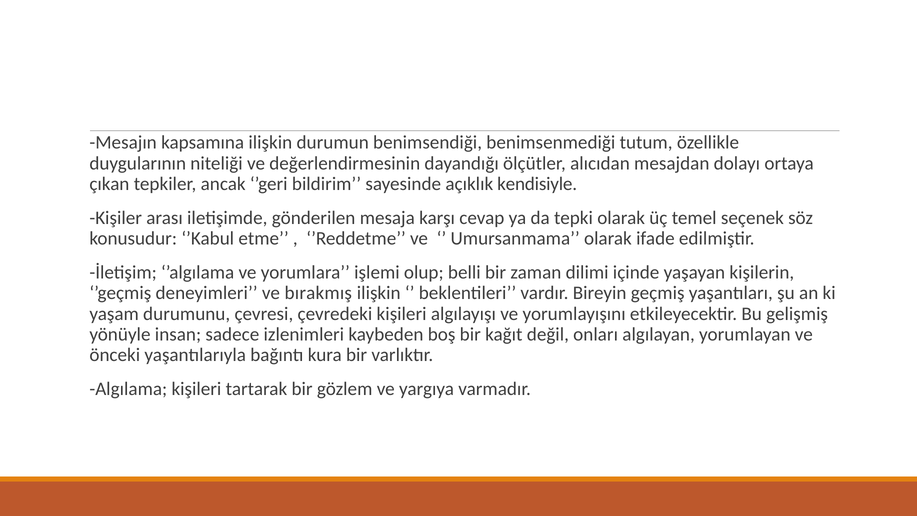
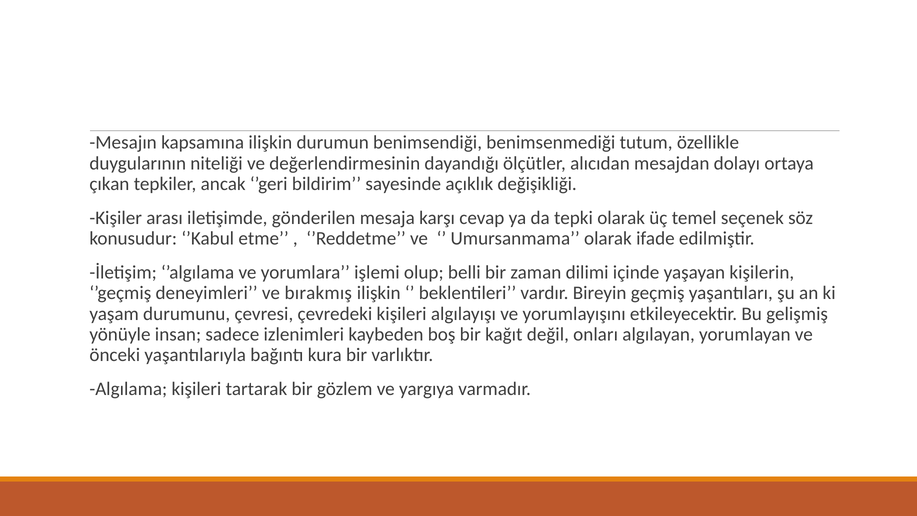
kendisiyle: kendisiyle -> değişikliği (537, 184)
